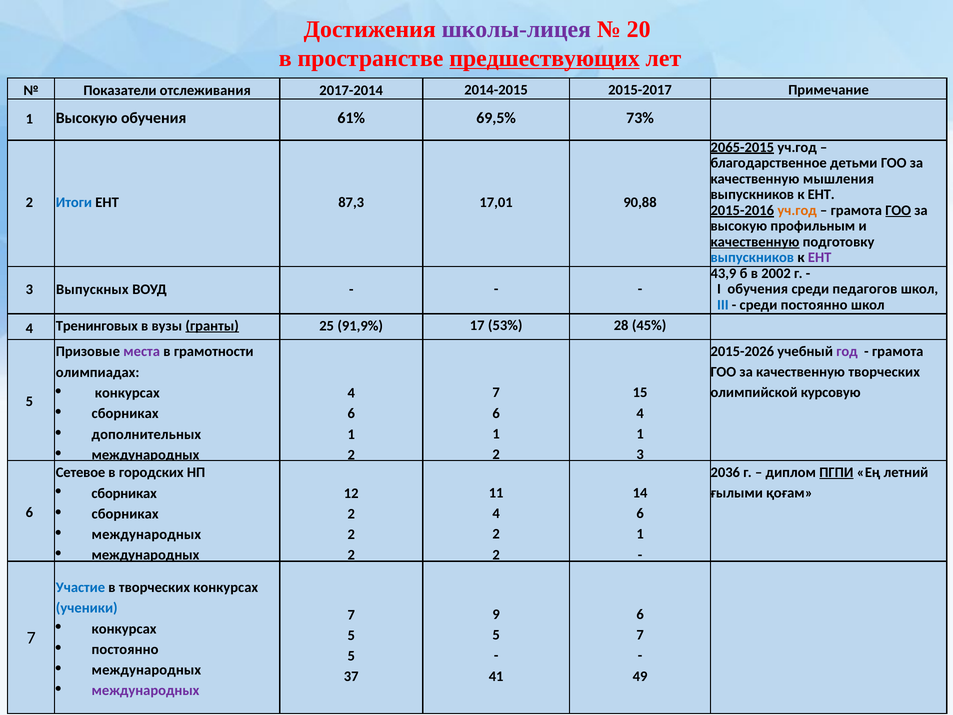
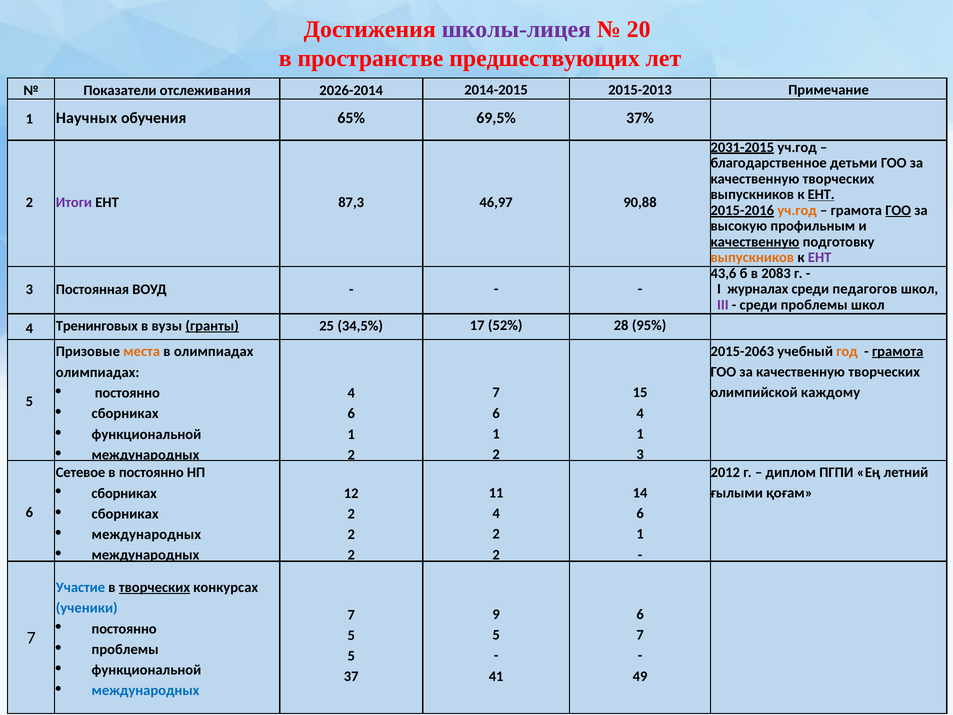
предшествующих underline: present -> none (545, 58)
2017-2014: 2017-2014 -> 2026-2014 (351, 90)
2015-2017: 2015-2017 -> 2015-2013 (640, 90)
1 Высокую: Высокую -> Научных (87, 118)
61%: 61% -> 65% (351, 118)
73%: 73% -> 37% (640, 118)
2065-2015: 2065-2015 -> 2031-2015 (742, 147)
мышления: мышления -> творческих (839, 179)
ЕНТ underline: none -> present (821, 194)
Итоги colour: blue -> purple (74, 202)
17,01: 17,01 -> 46,97 (496, 202)
выпускников colour: blue -> orange (752, 257)
43,9: 43,9 -> 43,6 (723, 273)
2002: 2002 -> 2083 (776, 273)
I обучения: обучения -> журналах (758, 289)
Выпускных: Выпускных -> Постоянная (92, 289)
III colour: blue -> purple (723, 305)
среди постоянно: постоянно -> проблемы (814, 305)
91,9%: 91,9% -> 34,5% (360, 326)
53%: 53% -> 52% (505, 326)
45%: 45% -> 95% (649, 326)
2015-2026: 2015-2026 -> 2015-2063 (742, 351)
год colour: purple -> orange (847, 351)
грамота underline: none -> present (898, 351)
места colour: purple -> orange (142, 352)
в грамотности: грамотности -> олимпиадах (214, 352)
конкурсах: конкурсах -> постоянно (127, 393)
курсовую: курсовую -> каждому (831, 392)
дополнительных: дополнительных -> функциональной (146, 434)
2036: 2036 -> 2012 (725, 472)
ПГПИ underline: present -> none (836, 472)
в городских: городских -> постоянно (151, 472)
творческих underline: none -> present (155, 587)
конкурсах: конкурсах -> постоянно (124, 628)
постоянно: постоянно -> проблемы (125, 649)
международных: международных -> функциональной (146, 670)
международных colour: purple -> blue (146, 690)
